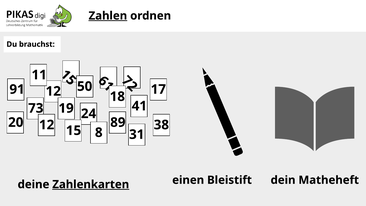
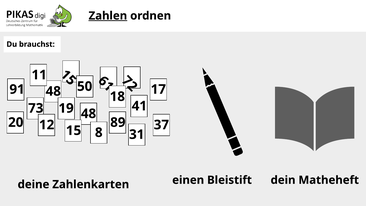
91 12: 12 -> 48 (53, 91)
24: 24 -> 48 (89, 114)
38: 38 -> 37 (161, 125)
Zahlenkarten underline: present -> none (91, 184)
